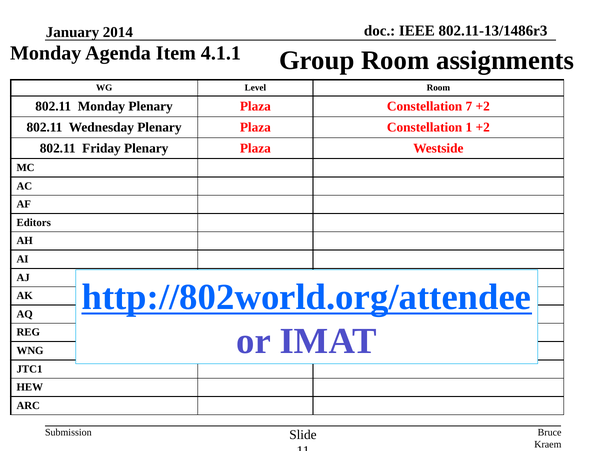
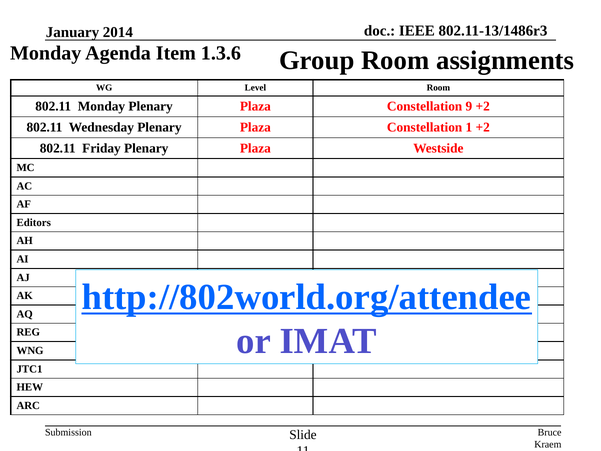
4.1.1: 4.1.1 -> 1.3.6 (221, 53)
7: 7 -> 9 (469, 106)
